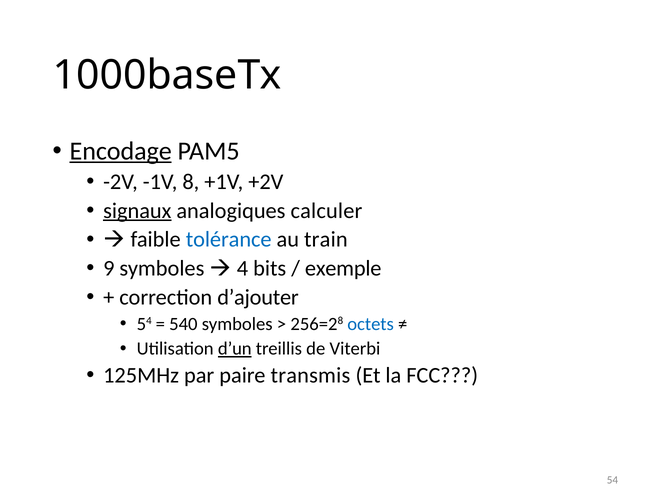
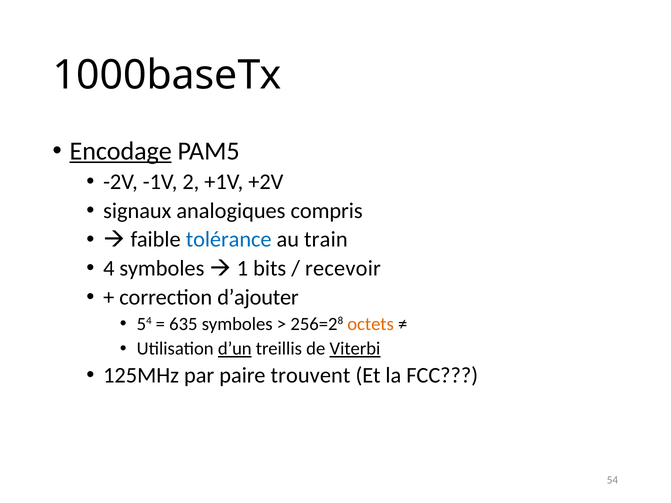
8: 8 -> 2 (191, 182)
signaux underline: present -> none (137, 211)
calculer: calculer -> compris (327, 211)
9: 9 -> 4 (109, 268)
4: 4 -> 1 (243, 268)
exemple: exemple -> recevoir (343, 268)
540: 540 -> 635 (183, 324)
octets colour: blue -> orange (371, 324)
Viterbi underline: none -> present (355, 349)
transmis: transmis -> trouvent (310, 376)
